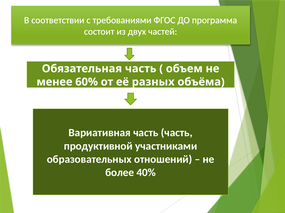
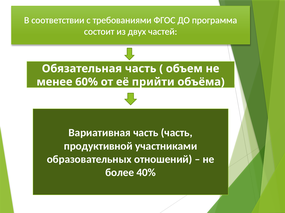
разных: разных -> прийти (153, 82)
